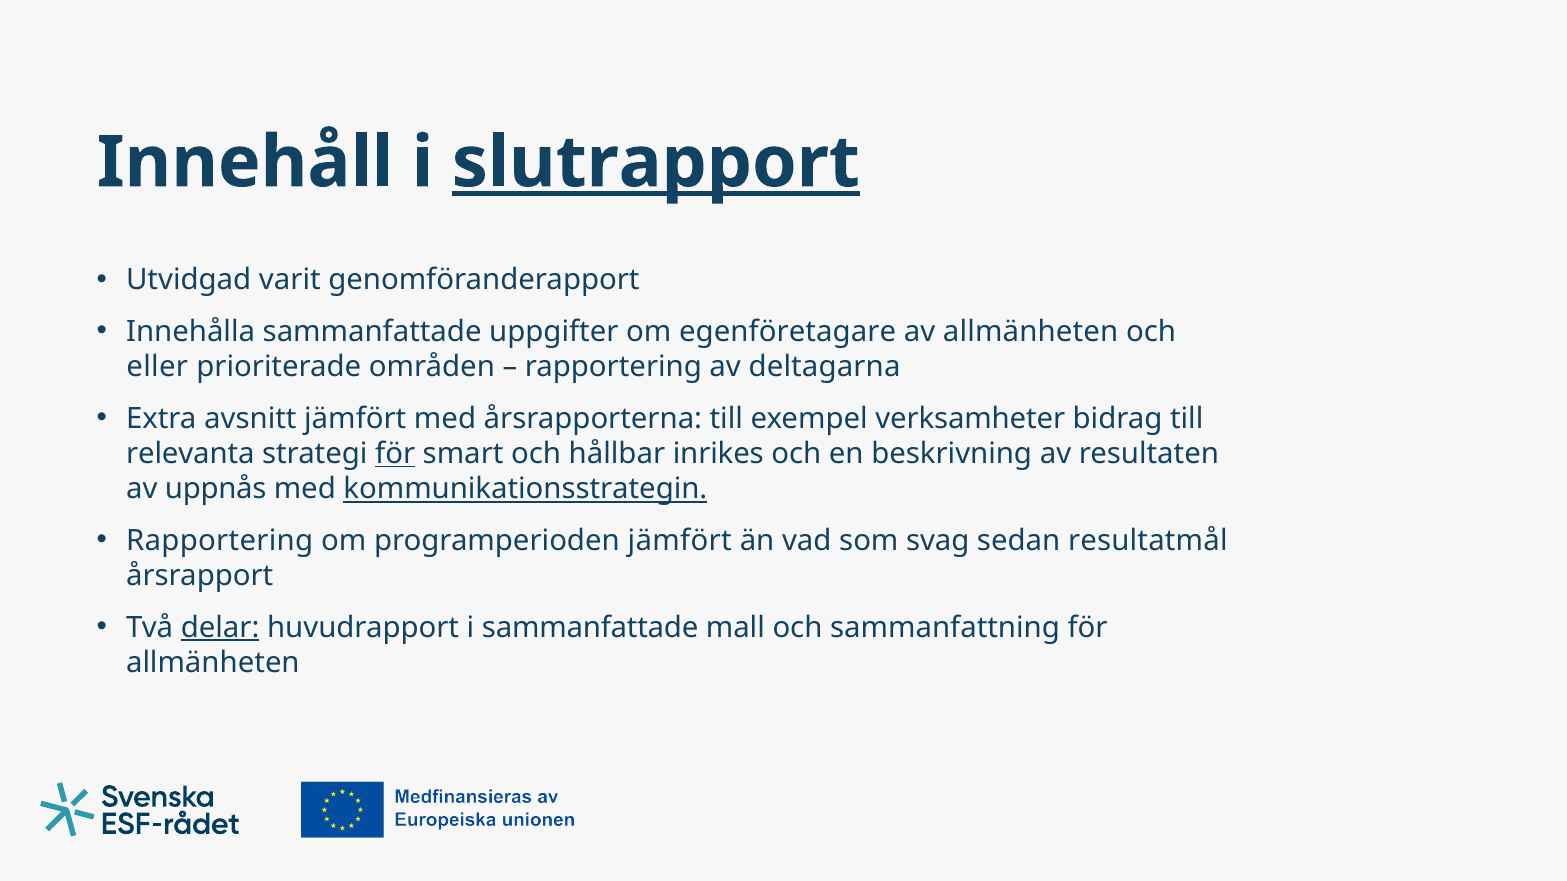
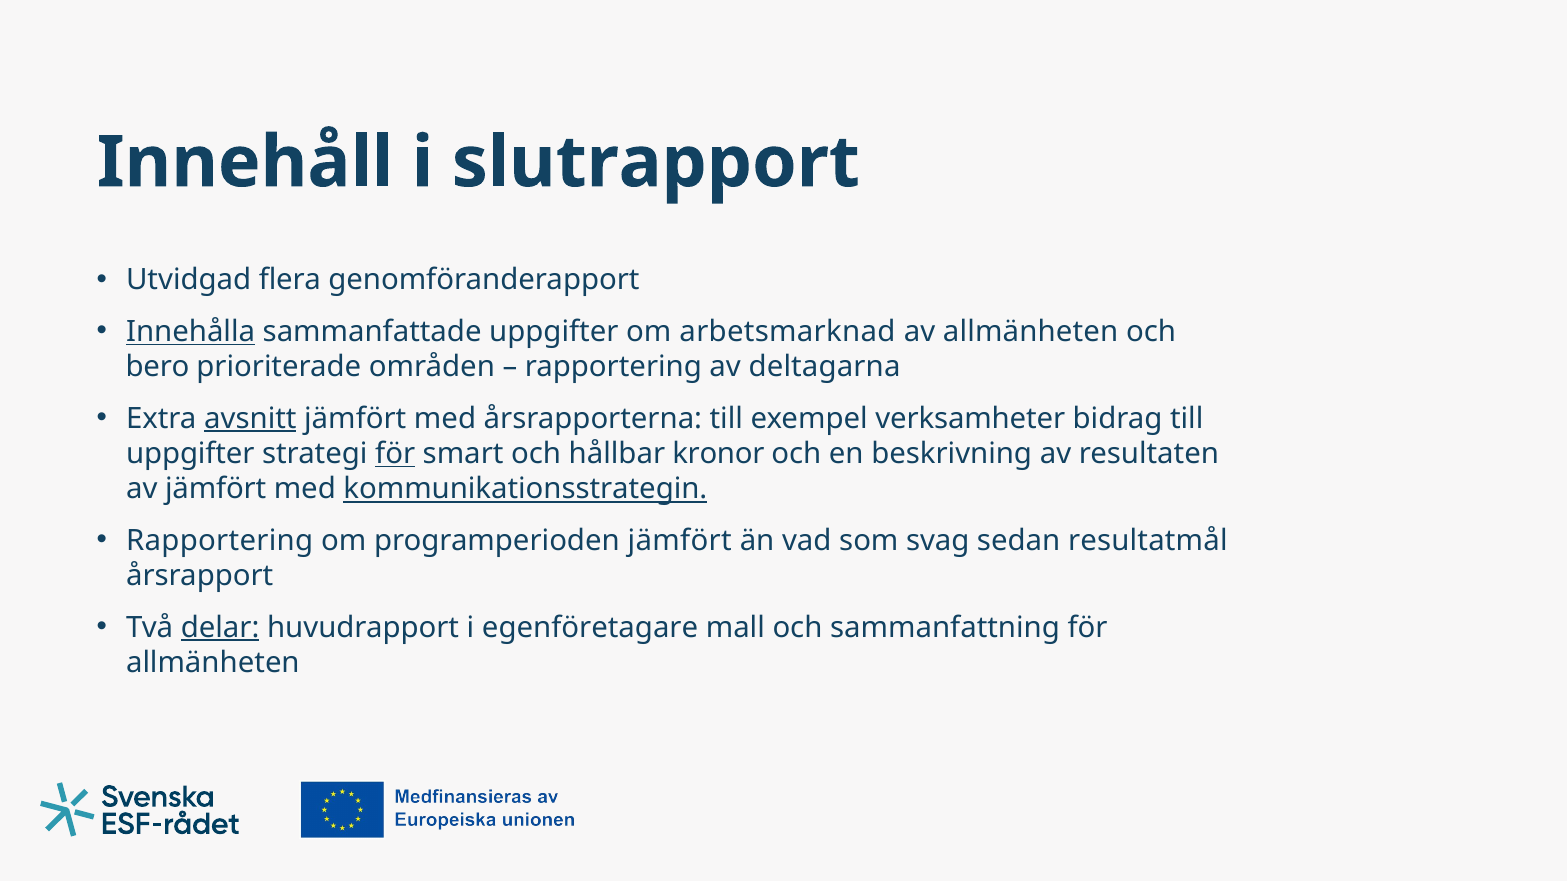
slutrapport underline: present -> none (656, 163)
varit: varit -> flera (290, 280)
Innehålla underline: none -> present (191, 332)
egenföretagare: egenföretagare -> arbetsmarknad (787, 332)
eller: eller -> bero (158, 367)
avsnitt underline: none -> present (250, 419)
relevanta: relevanta -> uppgifter (190, 454)
inrikes: inrikes -> kronor (718, 454)
av uppnås: uppnås -> jämfört (216, 489)
i sammanfattade: sammanfattade -> egenföretagare (590, 628)
